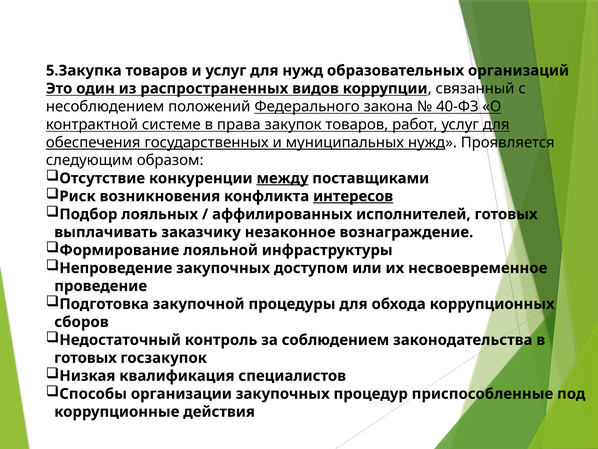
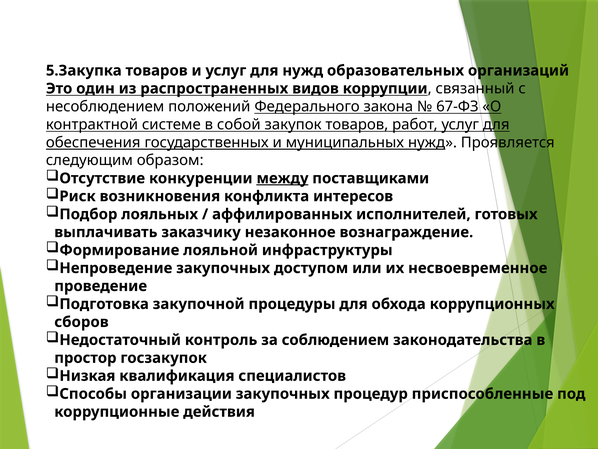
40-ФЗ: 40-ФЗ -> 67-ФЗ (457, 106)
права: права -> собой (239, 124)
интересов underline: present -> none (353, 196)
готовых: готовых -> простор (85, 358)
